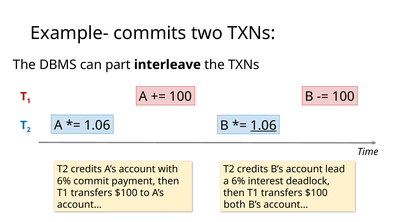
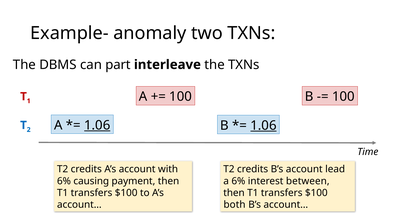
commits: commits -> anomaly (150, 33)
1.06 underline: none -> present (97, 125)
commit: commit -> causing (91, 181)
deadlock: deadlock -> between (308, 181)
